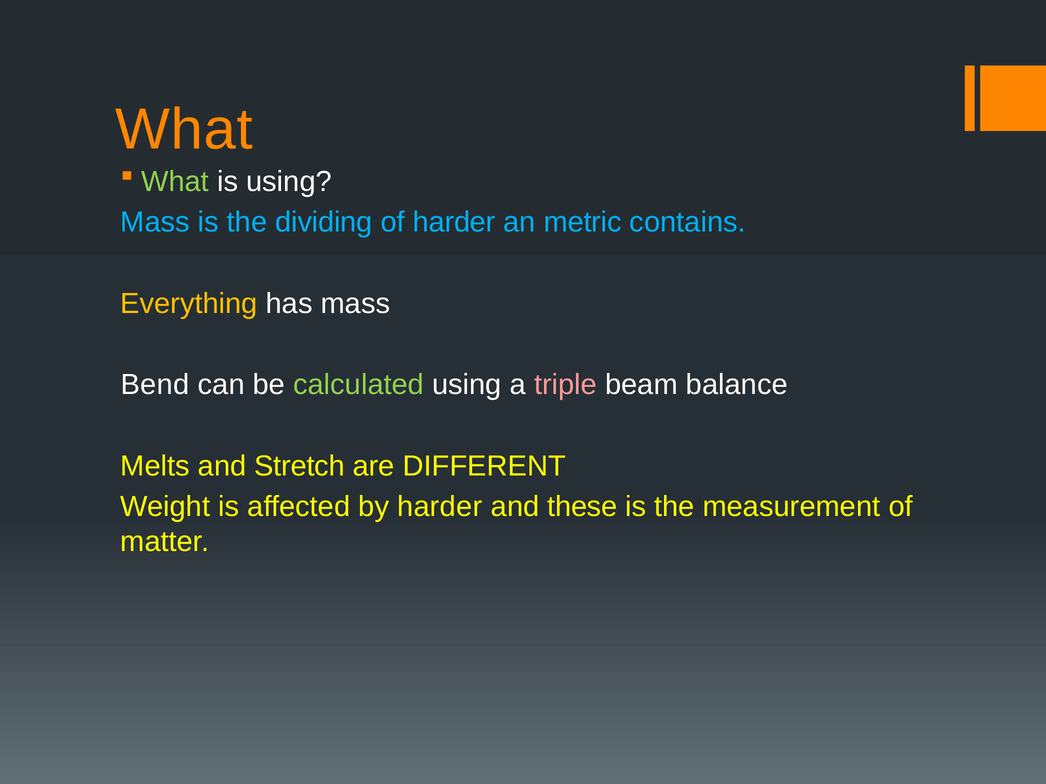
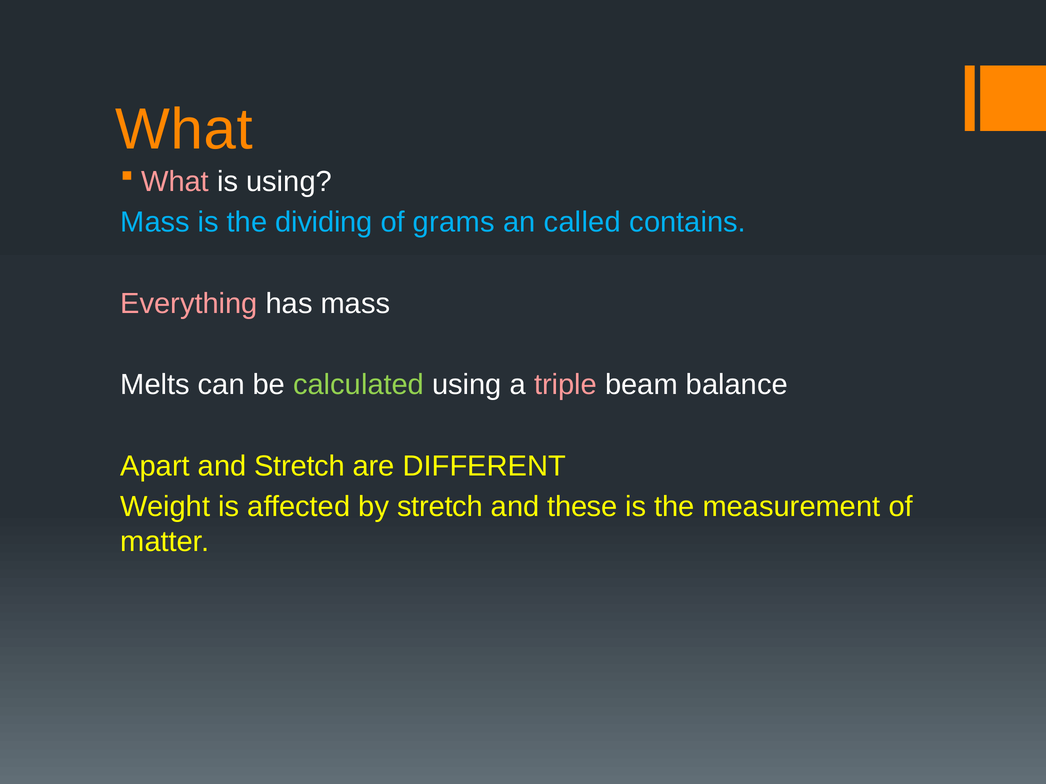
What colour: light green -> pink (175, 182)
of harder: harder -> grams (454, 222)
metric: metric -> called (582, 222)
Everything colour: yellow -> pink (189, 304)
Bend: Bend -> Melts (155, 385)
Melts: Melts -> Apart (155, 466)
by harder: harder -> stretch (440, 507)
